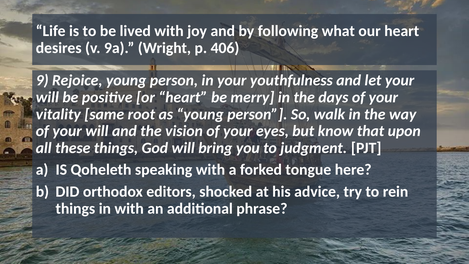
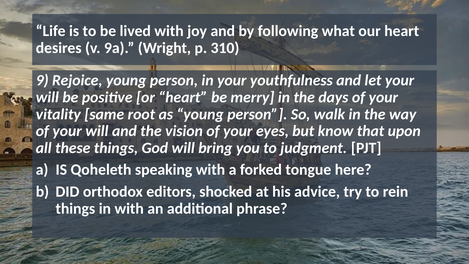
406: 406 -> 310 (225, 48)
